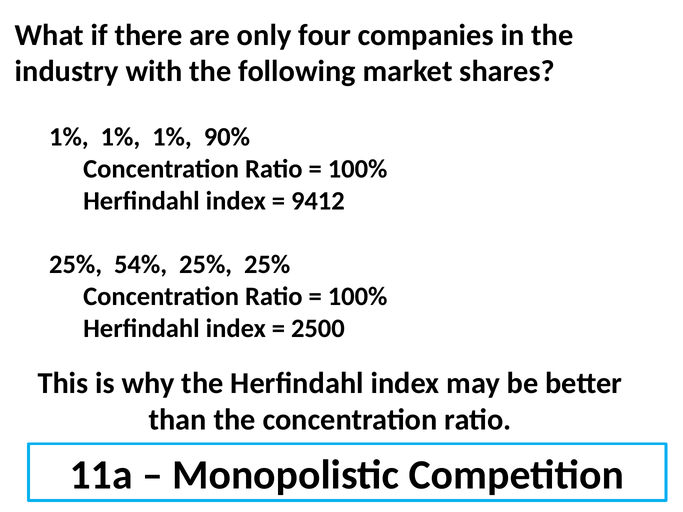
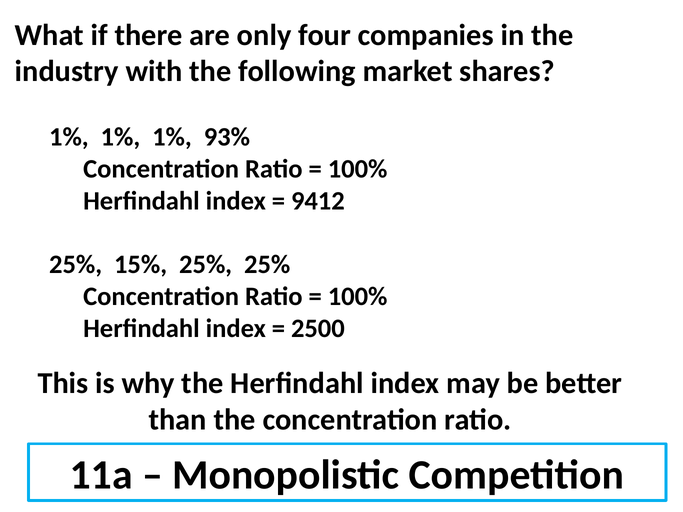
90%: 90% -> 93% (227, 137)
54%: 54% -> 15% (141, 265)
